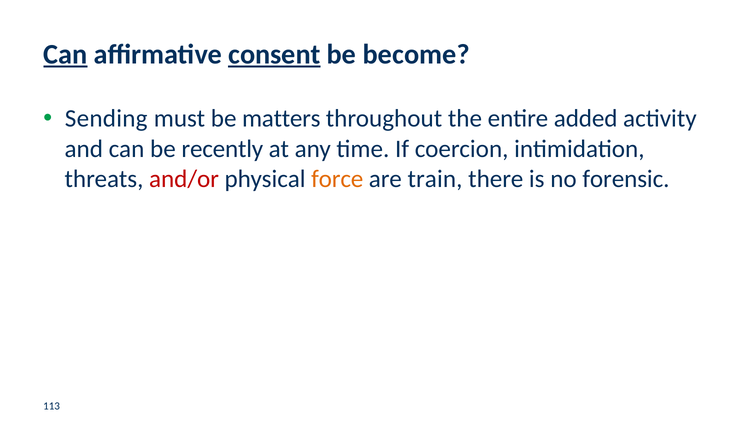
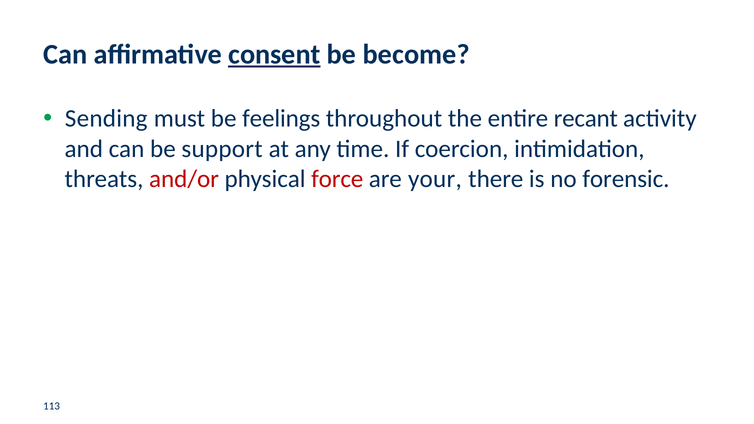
Can underline: present -> none (65, 54)
matters: matters -> feelings (281, 119)
added: added -> recant (586, 119)
recently: recently -> support (222, 149)
force colour: orange -> red (337, 179)
train: train -> your (435, 179)
